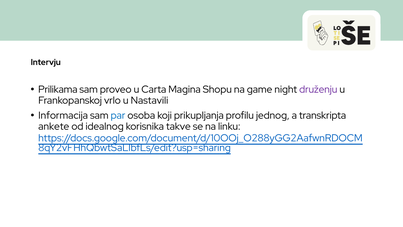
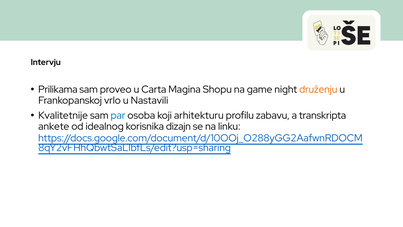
druženju colour: purple -> orange (318, 90)
Informacija: Informacija -> Kvalitetnije (63, 115)
prikupljanja: prikupljanja -> arhitekturu (199, 115)
jednog: jednog -> zabavu (273, 115)
takve: takve -> dizajn (178, 126)
